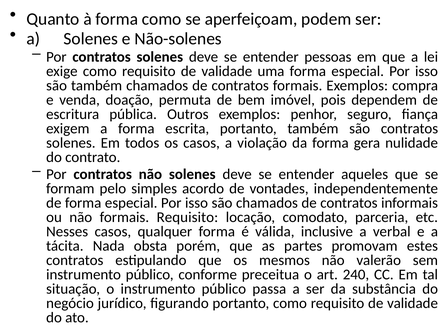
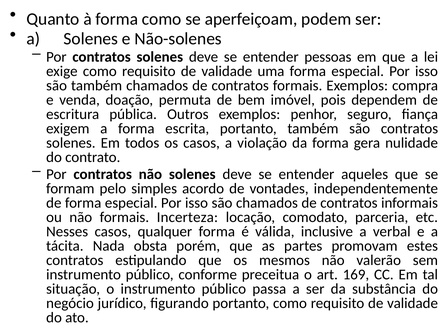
formais Requisito: Requisito -> Incerteza (187, 217)
240: 240 -> 169 (356, 275)
